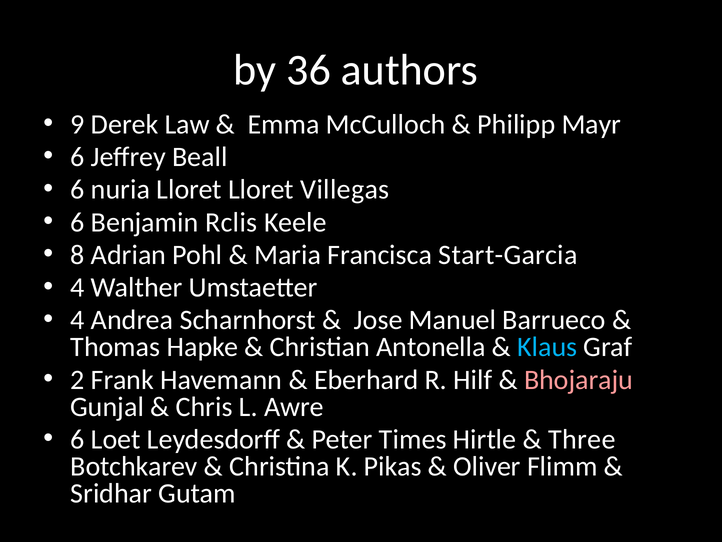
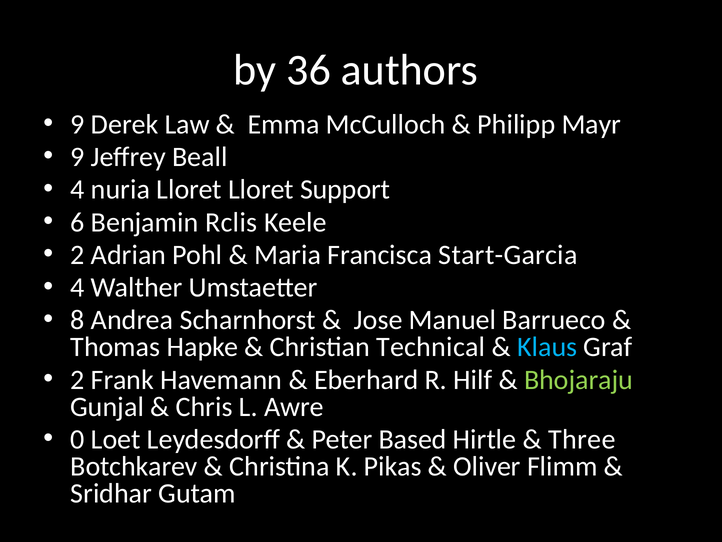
6: 6 -> 9 (78, 157)
6: 6 -> 4 (78, 189)
Villegas: Villegas -> Support (345, 189)
8: 8 -> 2 (78, 255)
4: 4 -> 8 (78, 320)
Antonella: Antonella -> Technical (431, 347)
Bhojaraju colour: pink -> light green (579, 379)
6: 6 -> 0 (78, 439)
Times: Times -> Based (413, 439)
